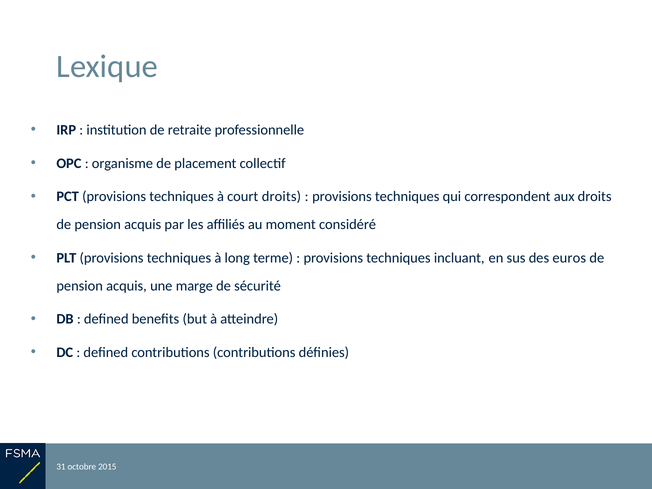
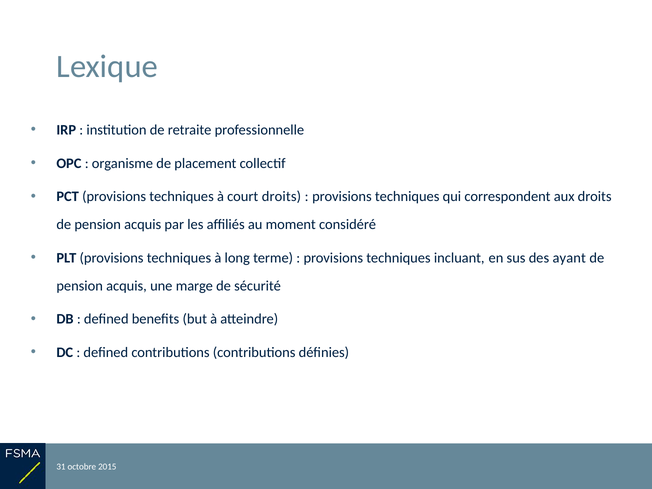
euros: euros -> ayant (569, 258)
